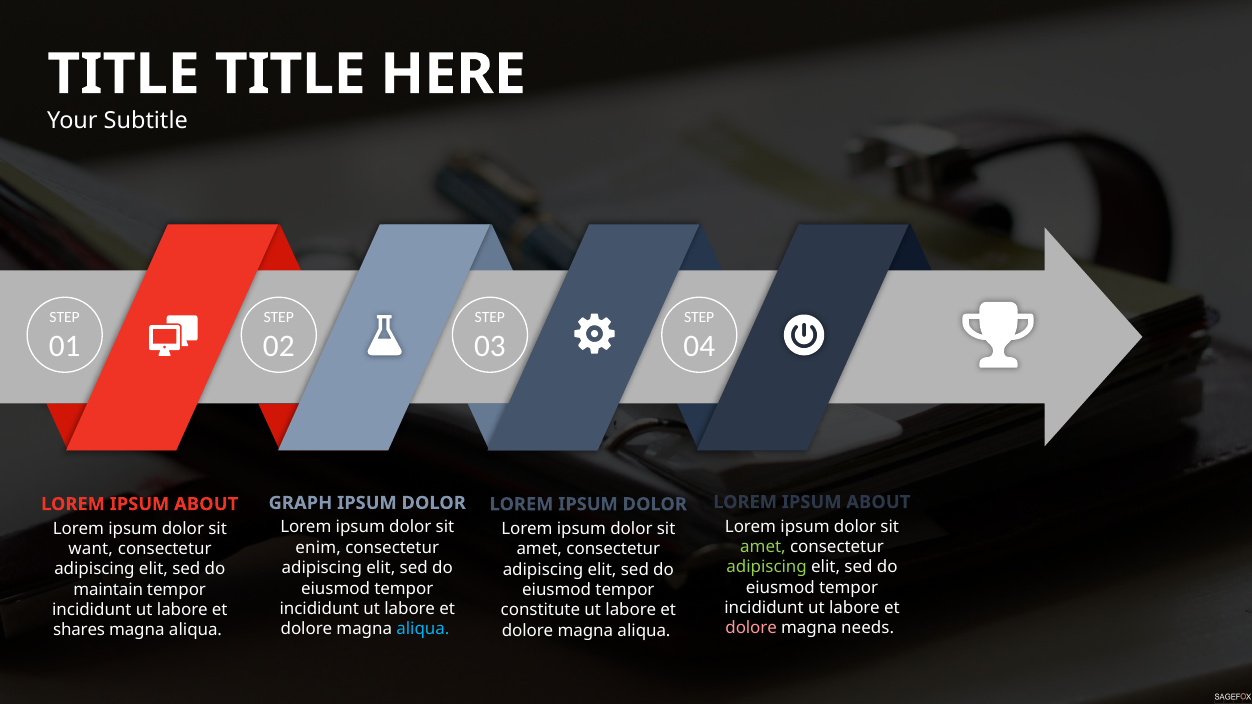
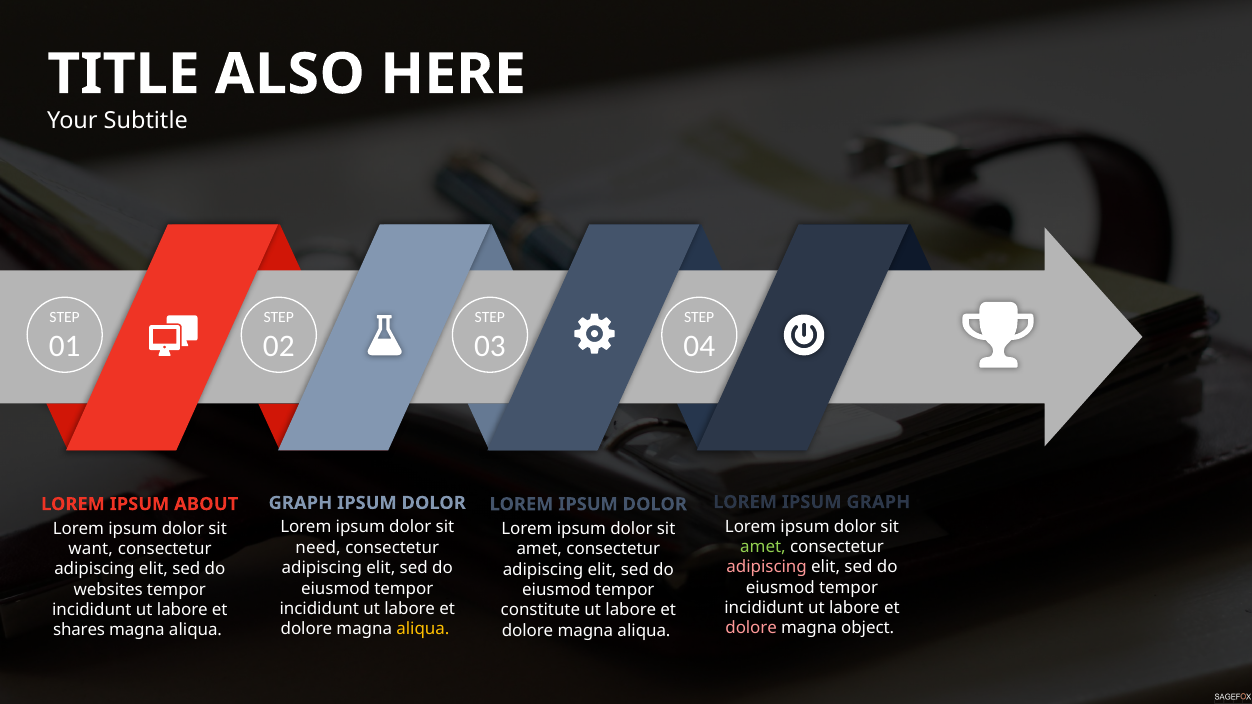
TITLE: TITLE -> ALSO (290, 74)
ABOUT: ABOUT -> GRAPH (878, 502)
enim: enim -> need (318, 548)
adipiscing colour: light green -> pink (767, 567)
maintain: maintain -> websites (108, 590)
needs: needs -> object (868, 629)
aliqua colour: light blue -> yellow (423, 629)
